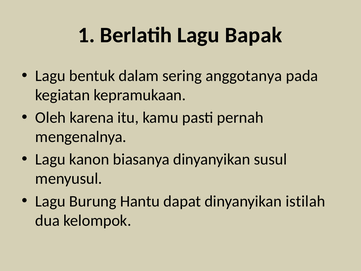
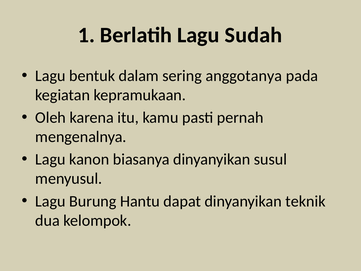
Bapak: Bapak -> Sudah (254, 35)
istilah: istilah -> teknik (306, 201)
